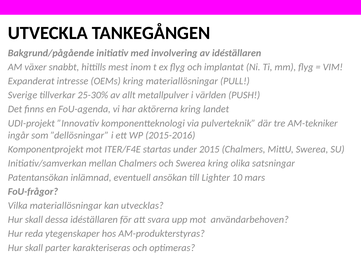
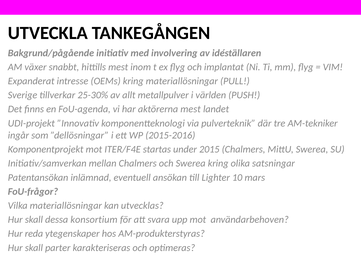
aktörerna kring: kring -> mest (191, 109)
dessa idéställaren: idéställaren -> konsortium (94, 219)
